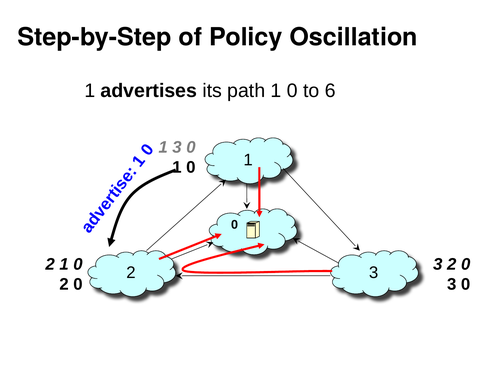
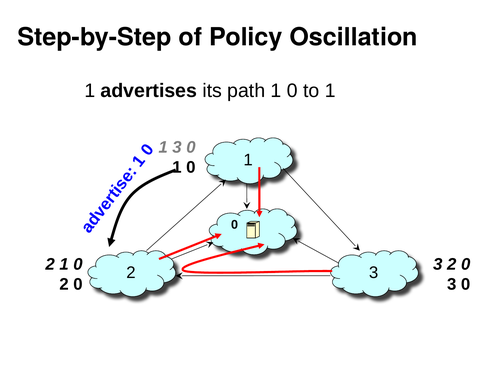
to 6: 6 -> 1 (330, 91)
